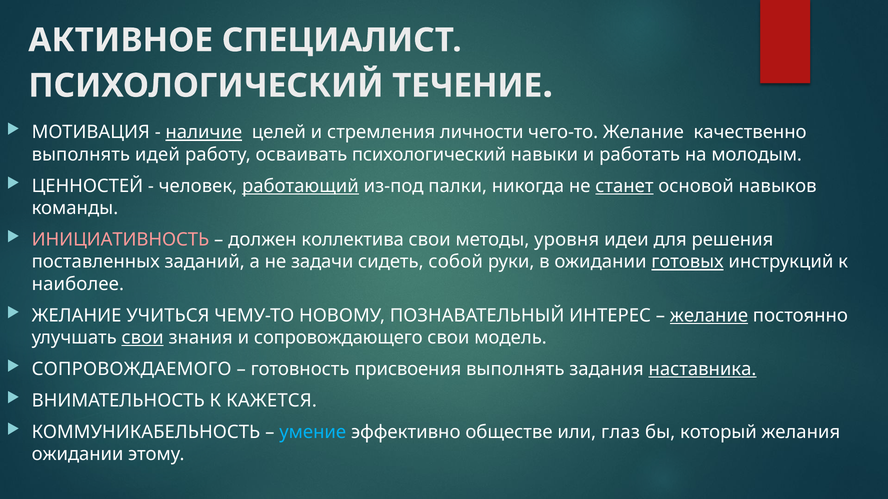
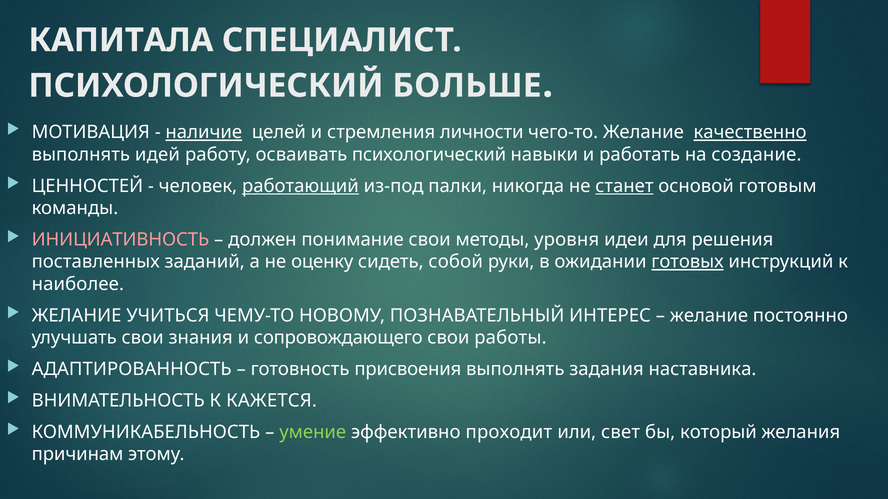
АКТИВНОЕ: АКТИВНОЕ -> КАПИТАЛА (121, 40)
ТЕЧЕНИЕ: ТЕЧЕНИЕ -> БОЛЬШЕ (467, 86)
качественно underline: none -> present (750, 132)
молодым: молодым -> создание (756, 155)
навыков: навыков -> готовым (778, 186)
коллектива: коллектива -> понимание (353, 240)
задачи: задачи -> оценку (322, 262)
желание underline: present -> none (709, 316)
свои underline: present -> none (143, 338)
модель: модель -> работы (510, 338)
СОПРОВОЖДАЕМОГО: СОПРОВОЖДАЕМОГО -> АДАПТИРОВАННОСТЬ (132, 370)
наставника underline: present -> none (702, 370)
умение colour: light blue -> light green (313, 433)
обществе: обществе -> проходит (509, 433)
глаз: глаз -> свет (621, 433)
ожидании: ожидании -> причинам (78, 455)
